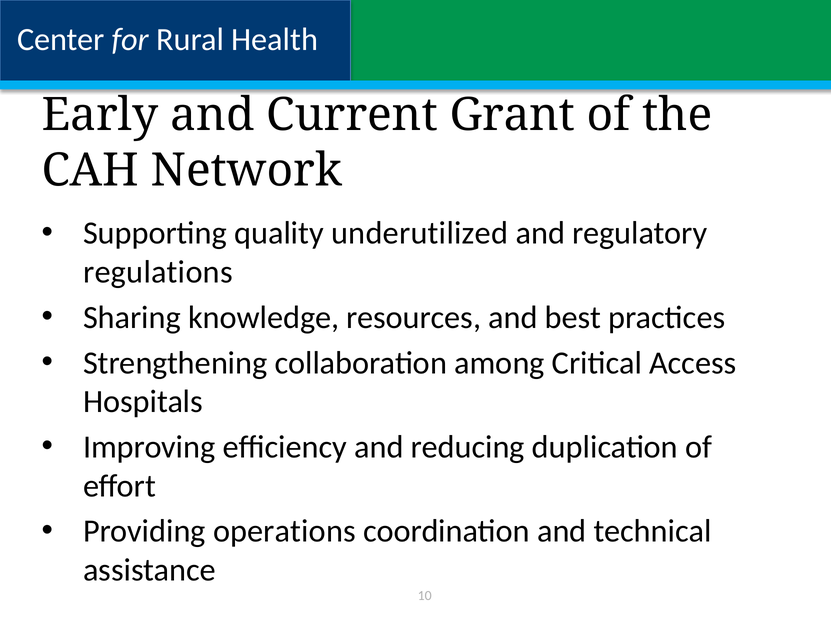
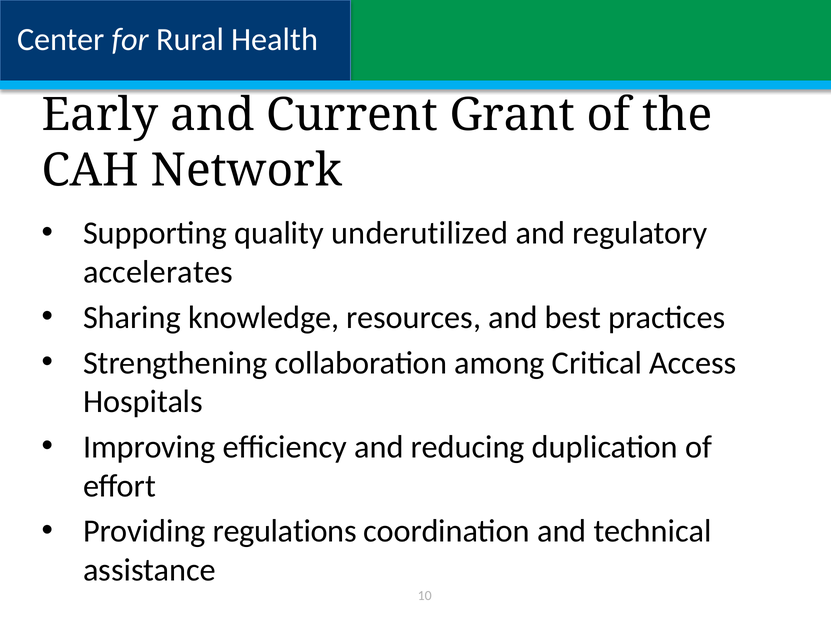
regulations: regulations -> accelerates (158, 272)
operations: operations -> regulations (285, 531)
